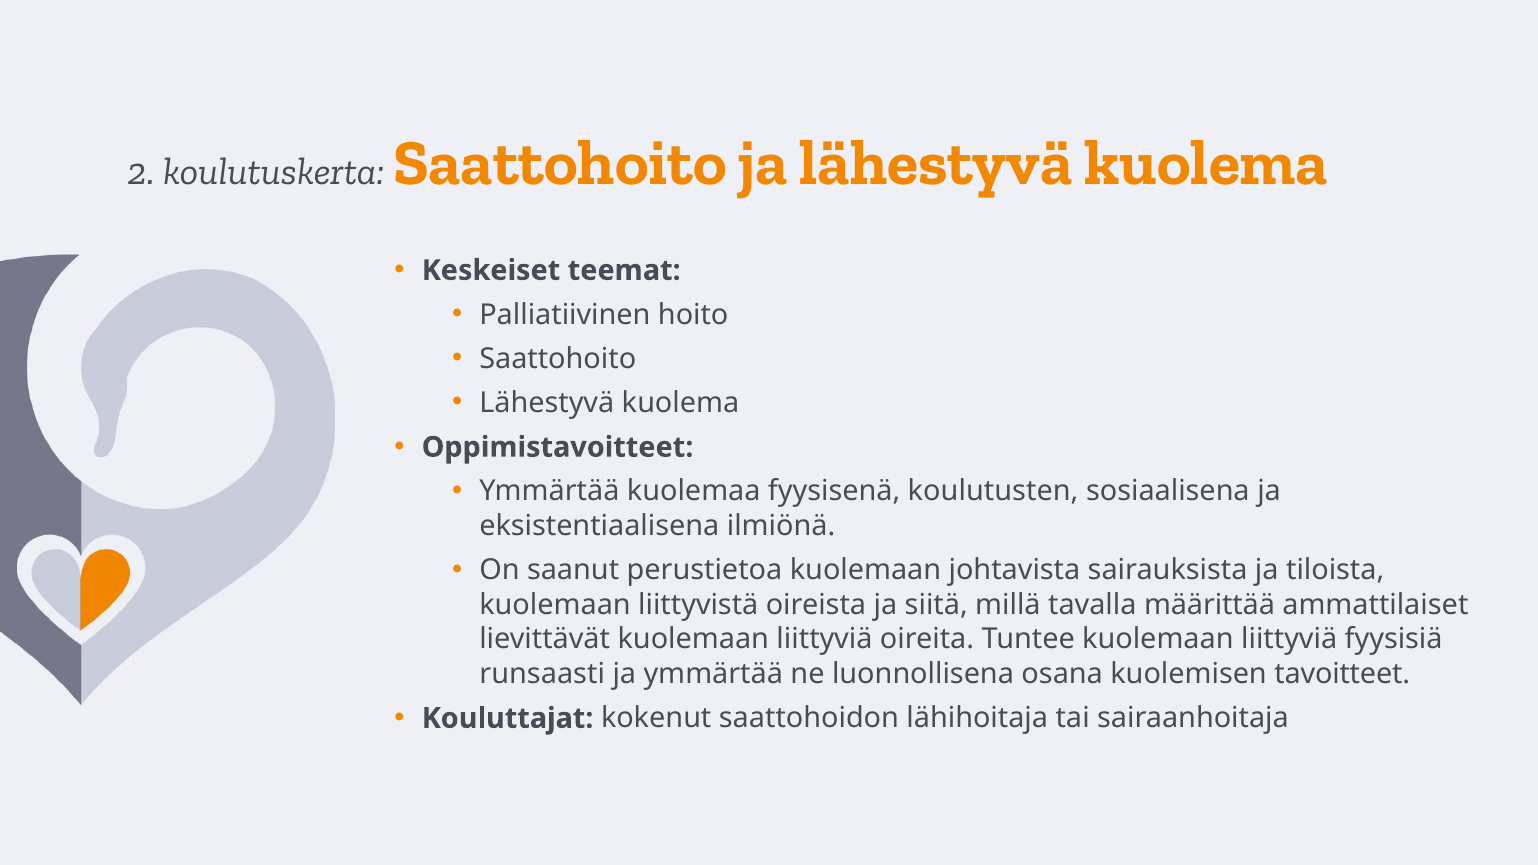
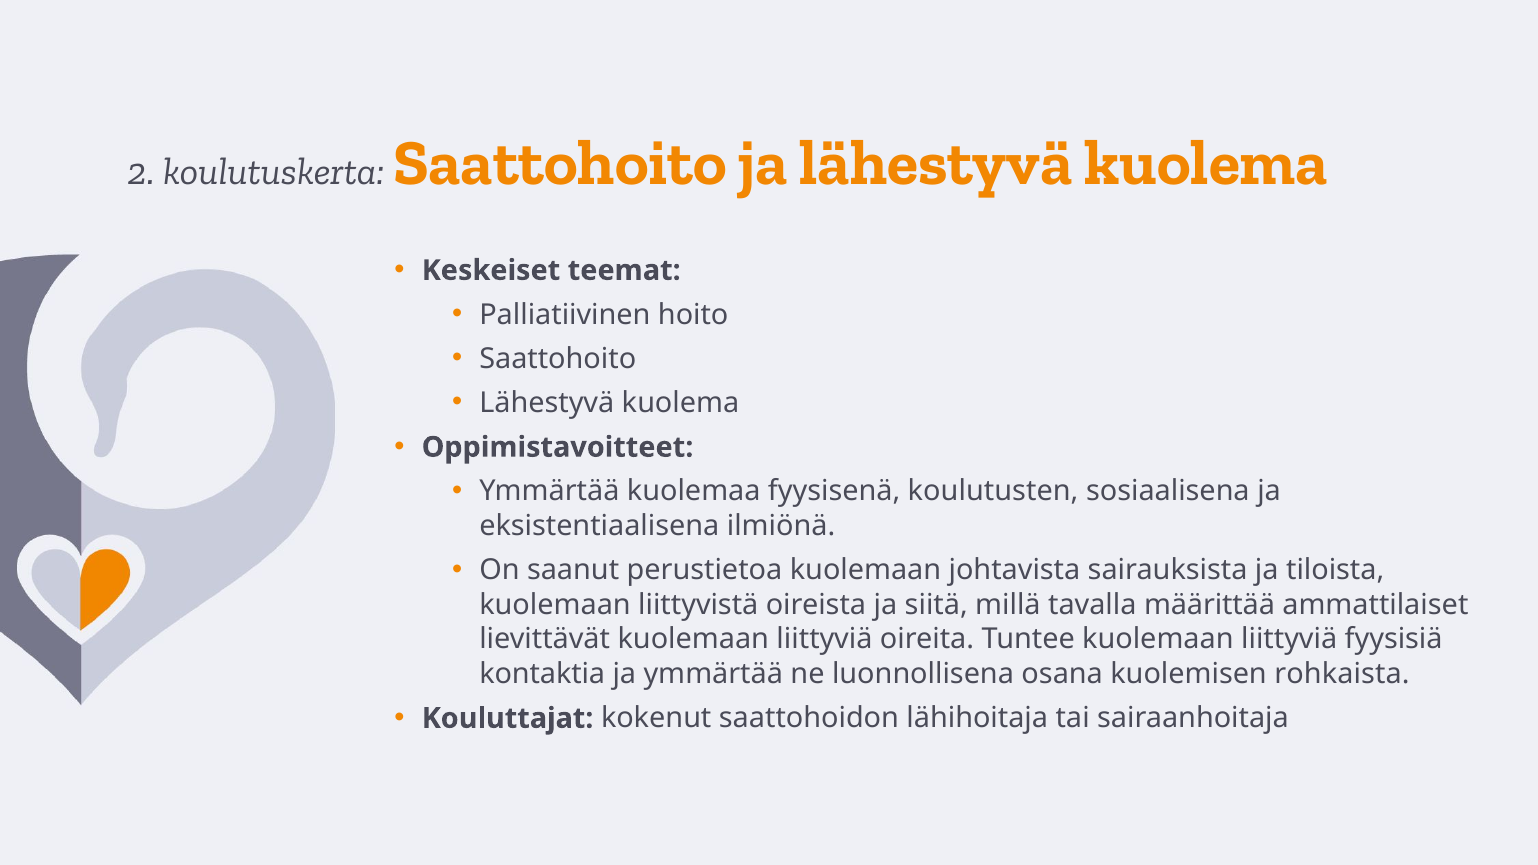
runsaasti: runsaasti -> kontaktia (542, 674)
tavoitteet: tavoitteet -> rohkaista (1342, 674)
